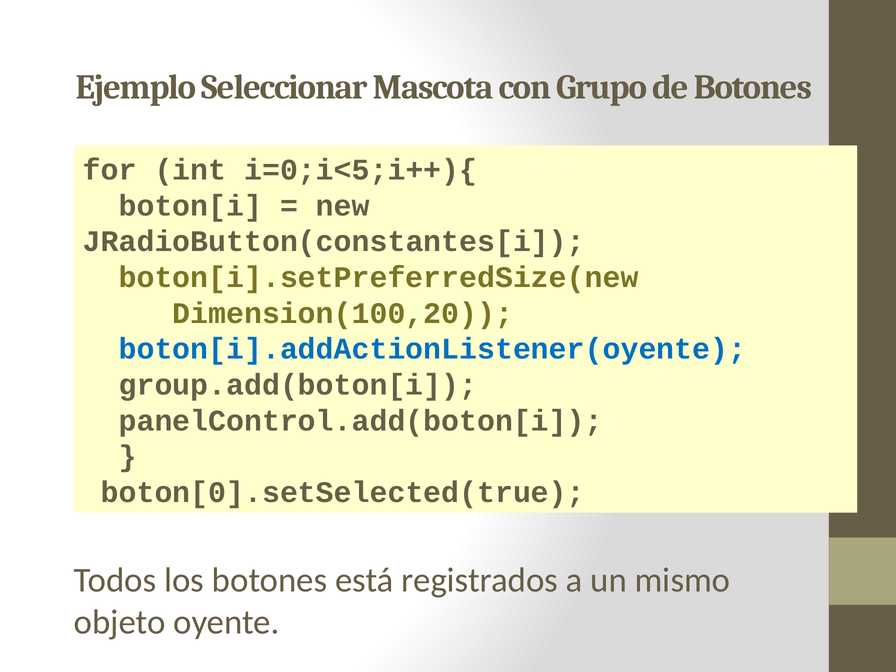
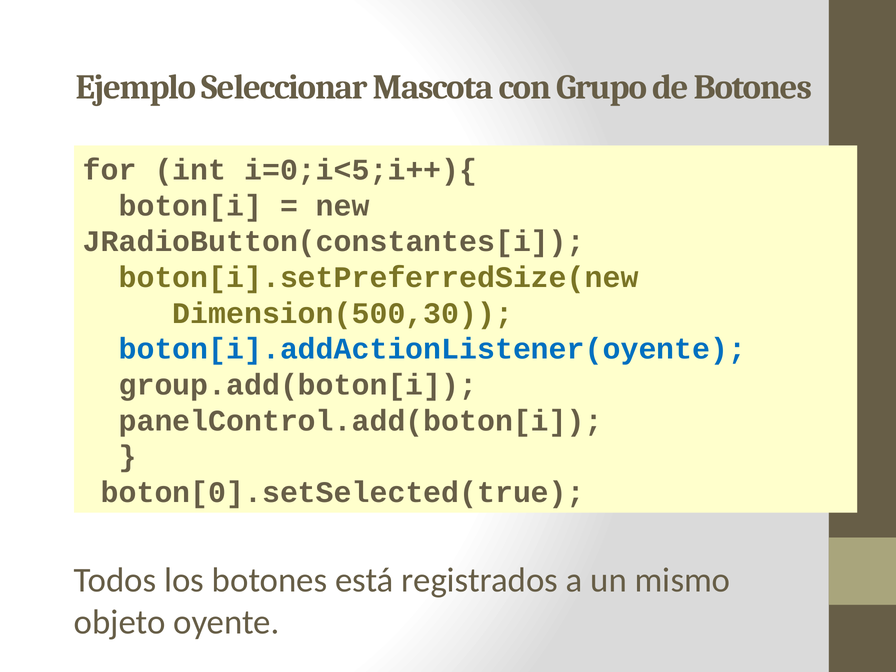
Dimension(100,20: Dimension(100,20 -> Dimension(500,30 (343, 313)
